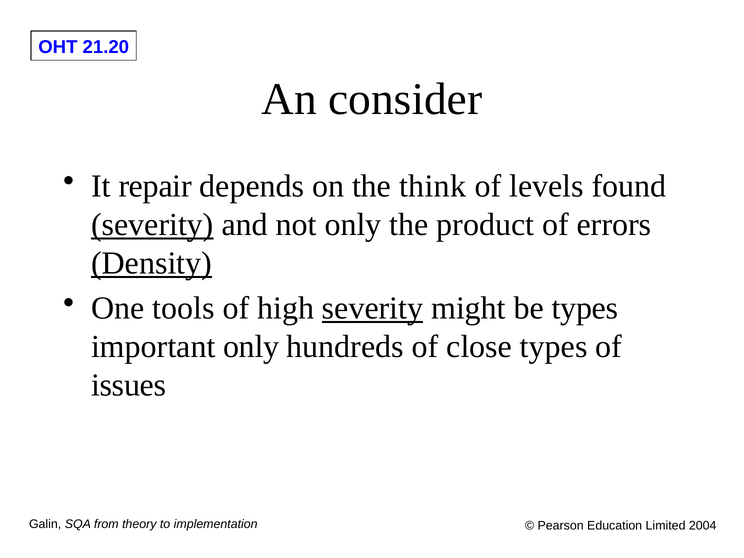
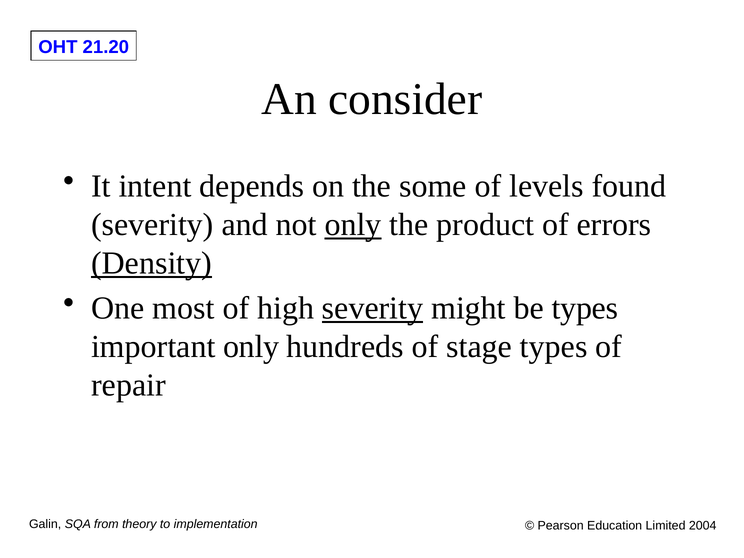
repair: repair -> intent (155, 186)
think: think -> some (433, 186)
severity underline: present -> none (152, 225)
only underline: none -> present (353, 225)
tools: tools -> most (183, 308)
close: close -> stage (479, 347)
issues: issues -> repair (128, 385)
